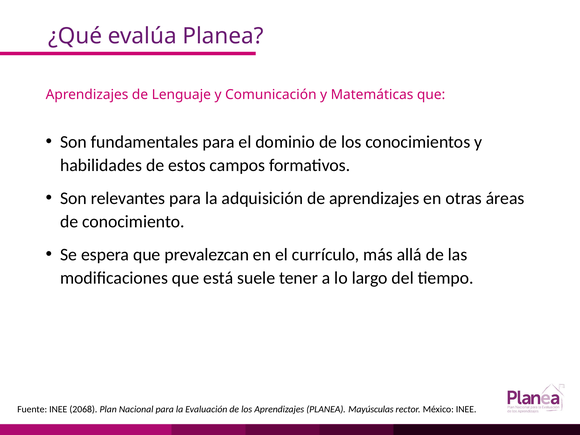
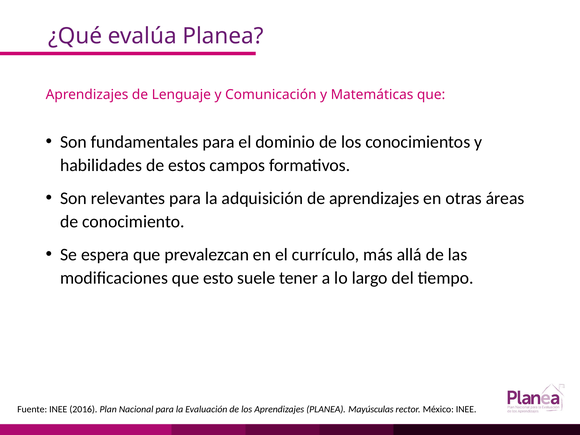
está: está -> esto (218, 278)
2068: 2068 -> 2016 (83, 409)
